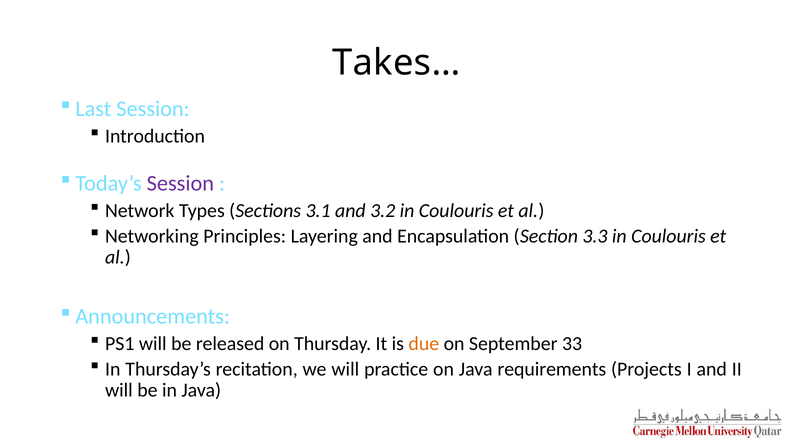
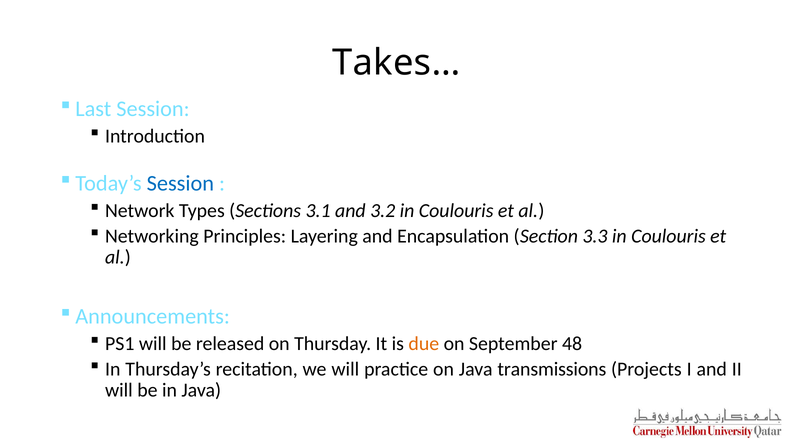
Session colour: purple -> blue (180, 184)
33: 33 -> 48 (572, 344)
requirements: requirements -> transmissions (552, 369)
